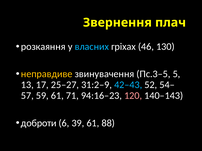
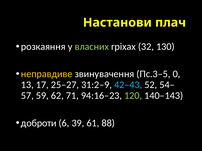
Звернення: Звернення -> Настанови (117, 23)
власних colour: light blue -> light green (92, 47)
46: 46 -> 32 (146, 47)
5: 5 -> 0 (176, 74)
59 61: 61 -> 62 (57, 96)
120 colour: pink -> light green (133, 96)
